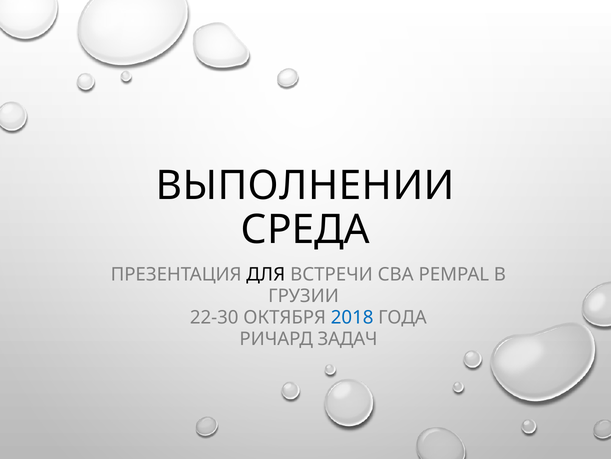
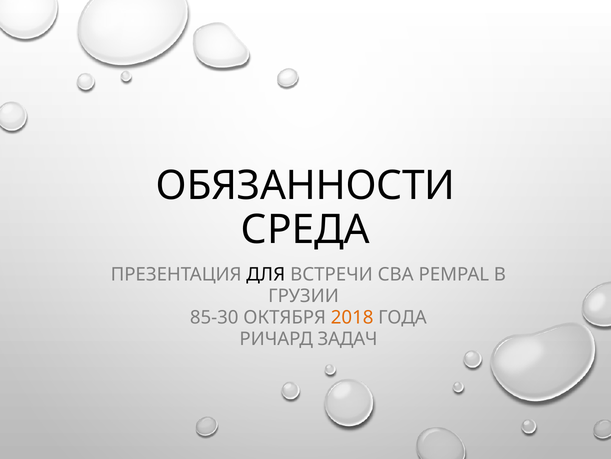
ВЫПОЛНЕНИИ: ВЫПОЛНЕНИИ -> ОБЯЗАННОСТИ (306, 185)
22-30: 22-30 -> 85-30 (214, 317)
2018 colour: blue -> orange (352, 317)
